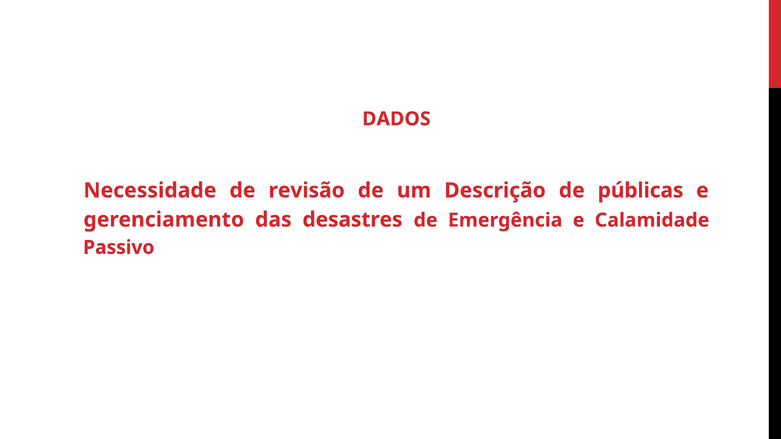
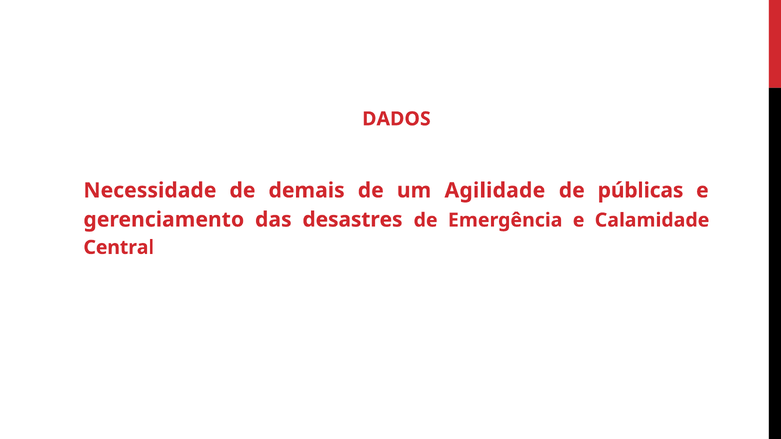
revisão: revisão -> demais (307, 191)
Descrição: Descrição -> Agilidade (495, 191)
Passivo: Passivo -> Central (119, 248)
